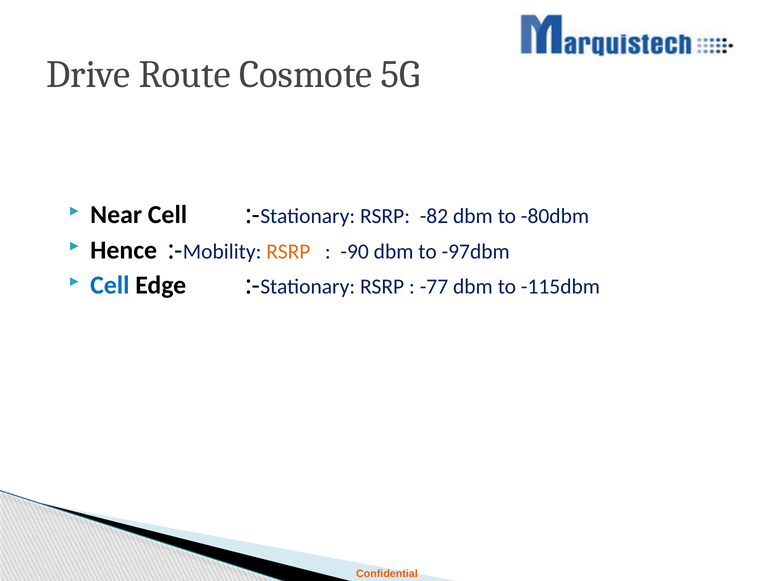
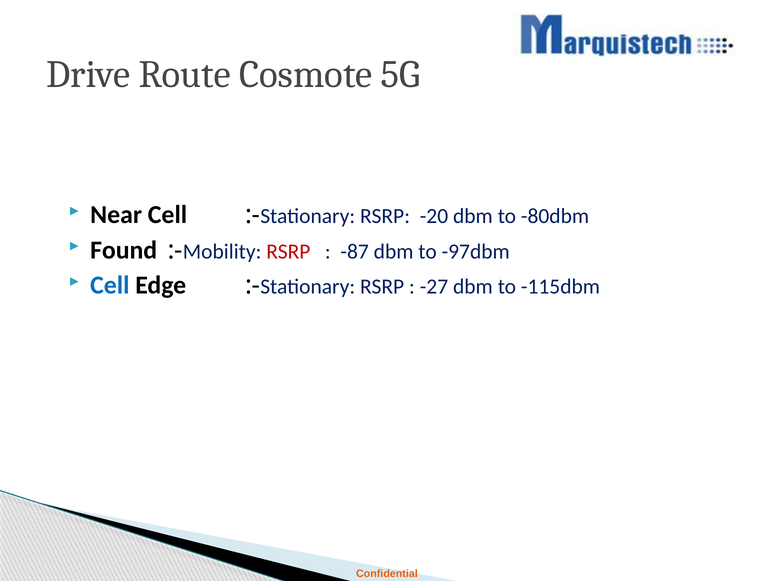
-82: -82 -> -20 (434, 216)
Hence: Hence -> Found (124, 250)
RSRP colour: orange -> red (288, 251)
-90: -90 -> -87 (355, 251)
-77: -77 -> -27 (434, 287)
